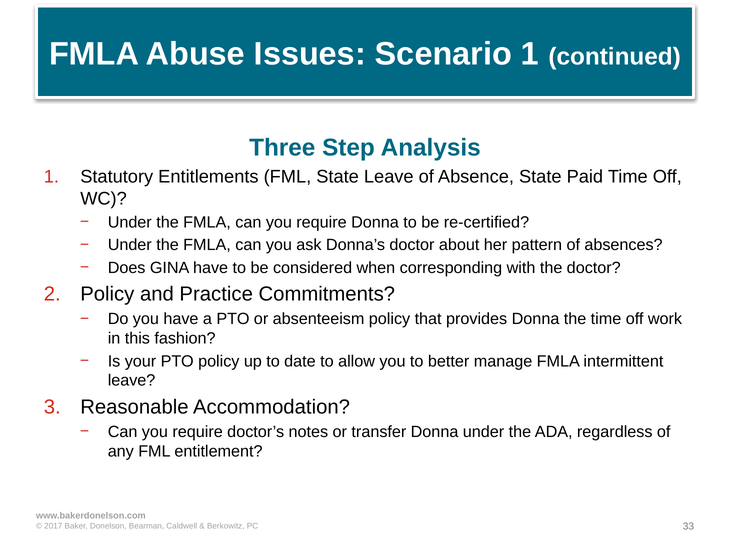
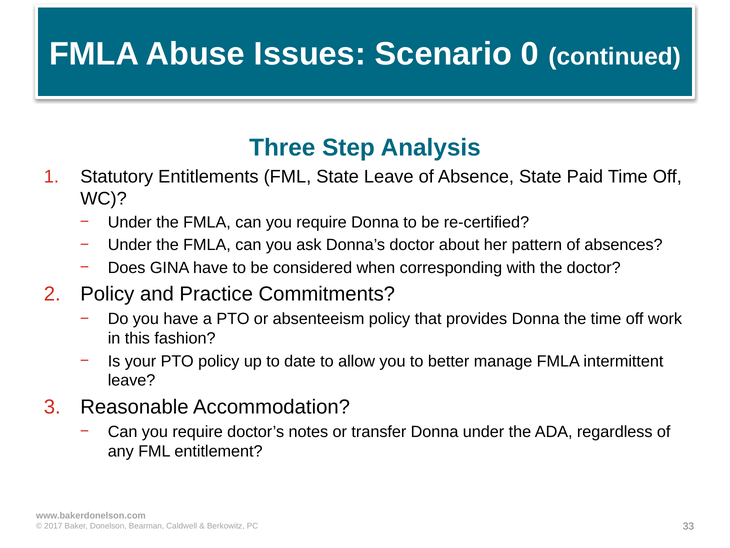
Scenario 1: 1 -> 0 (530, 54)
